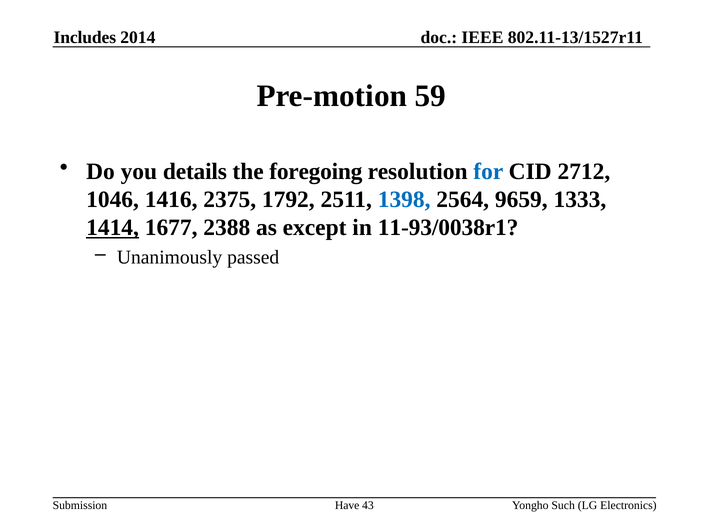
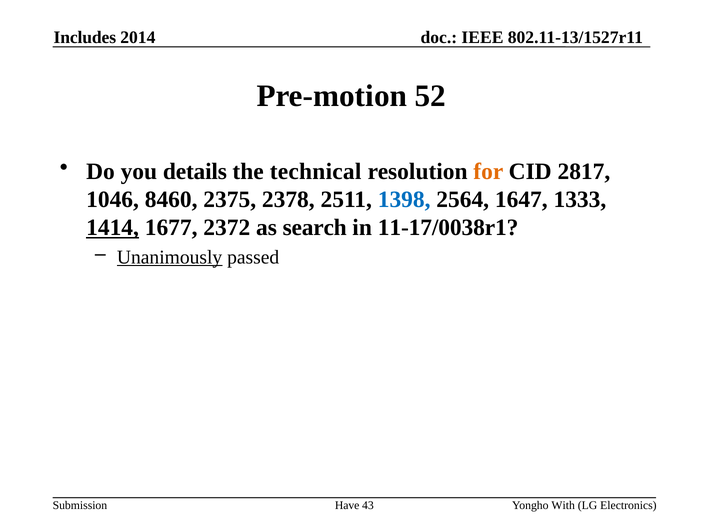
59: 59 -> 52 (430, 96)
foregoing: foregoing -> technical (316, 172)
for colour: blue -> orange (488, 172)
2712: 2712 -> 2817 (584, 172)
1416: 1416 -> 8460 (171, 200)
1792: 1792 -> 2378 (288, 200)
9659: 9659 -> 1647 (521, 200)
2388: 2388 -> 2372 (227, 228)
except: except -> search (315, 228)
11-93/0038r1: 11-93/0038r1 -> 11-17/0038r1 (448, 228)
Unanimously underline: none -> present (170, 257)
Such: Such -> With (563, 506)
